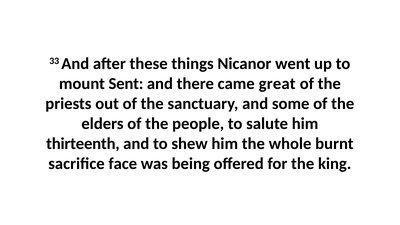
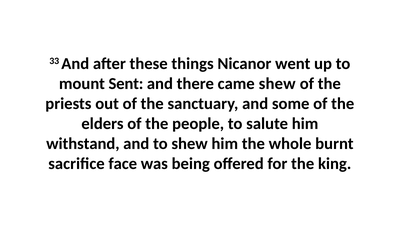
came great: great -> shew (277, 84)
thirteenth: thirteenth -> withstand (83, 144)
